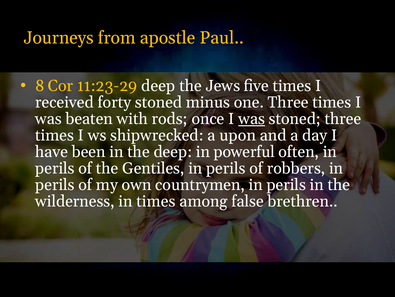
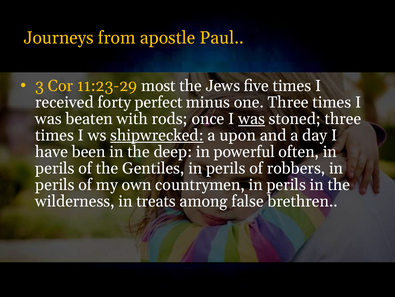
8: 8 -> 3 (40, 86)
11:23-29 deep: deep -> most (158, 86)
forty stoned: stoned -> perfect (159, 102)
shipwrecked underline: none -> present (157, 135)
in times: times -> treats (156, 201)
